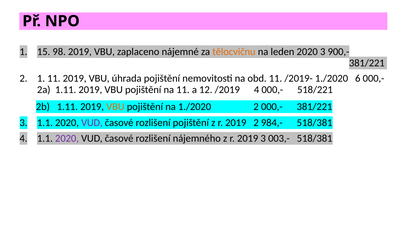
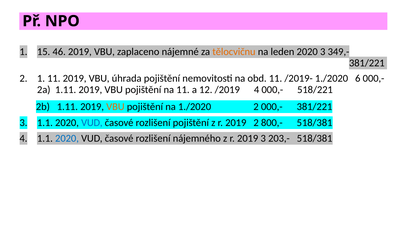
98: 98 -> 46 (59, 52)
900,-: 900,- -> 349,- (338, 52)
VUD colour: purple -> blue (92, 123)
984,-: 984,- -> 800,- (272, 123)
2020 colour: purple -> blue (67, 138)
003,-: 003,- -> 203,- (279, 138)
